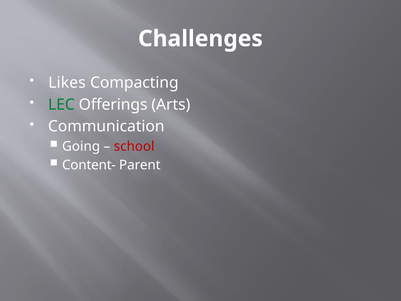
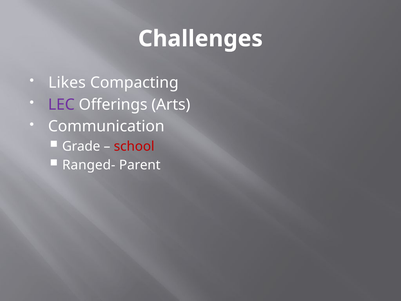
LEC colour: green -> purple (61, 104)
Going: Going -> Grade (81, 146)
Content-: Content- -> Ranged- (89, 165)
